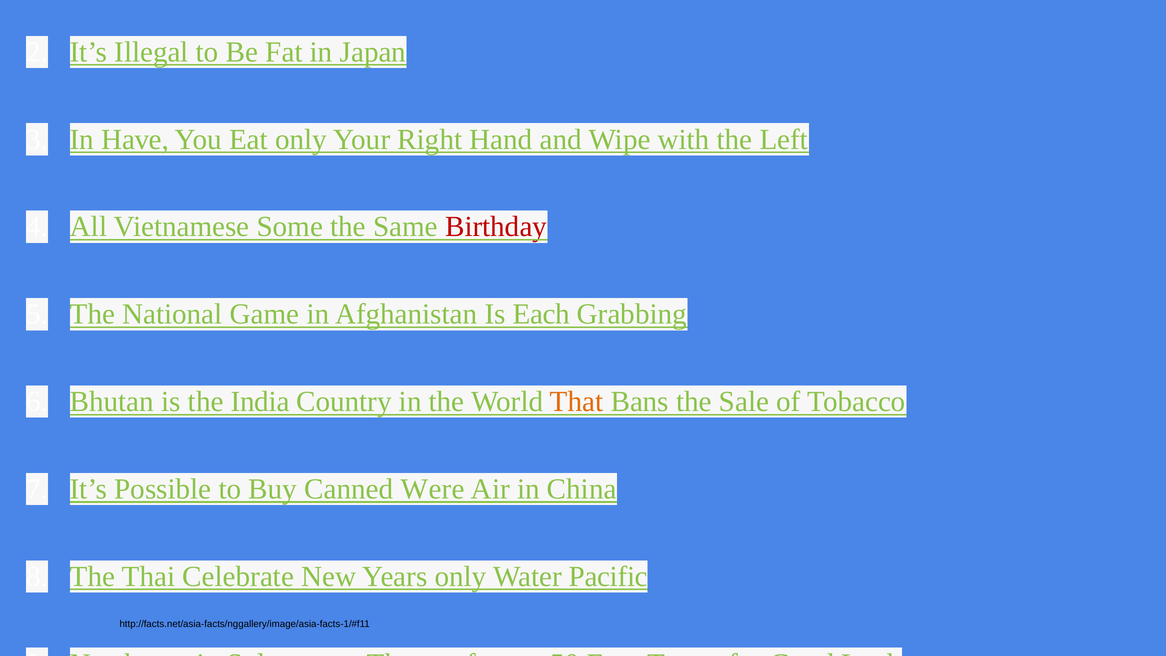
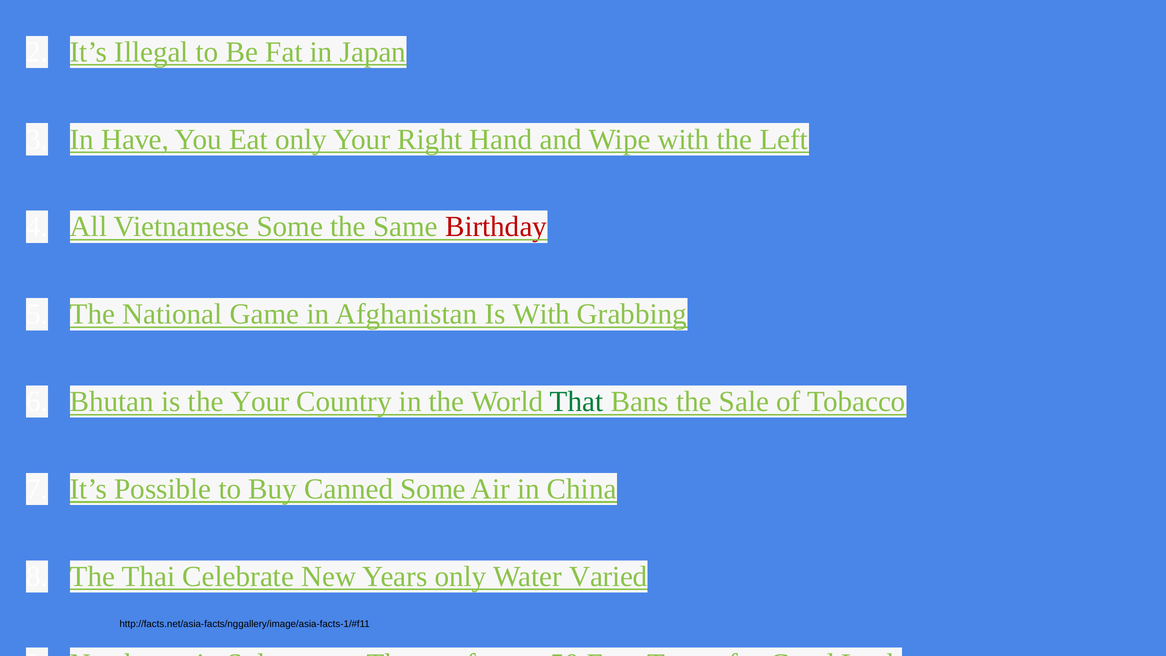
Is Each: Each -> With (541, 314)
the India: India -> Your (260, 402)
That colour: orange -> green (577, 402)
Canned Were: Were -> Some (433, 489)
Pacific: Pacific -> Varied (608, 576)
